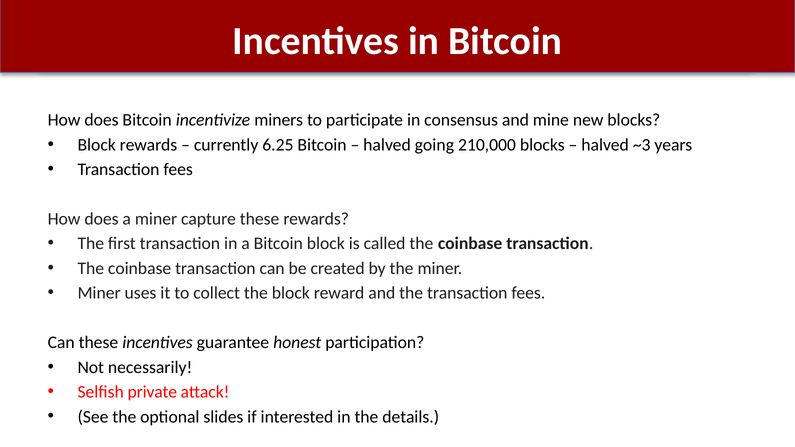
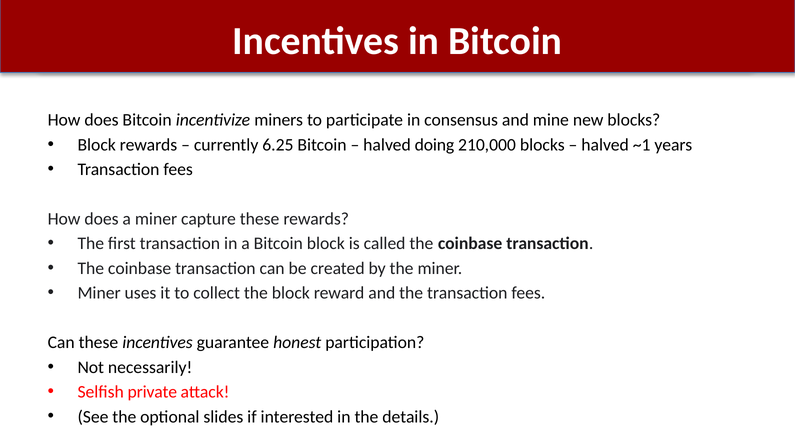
going: going -> doing (434, 145)
~3: ~3 -> ~1 (642, 145)
